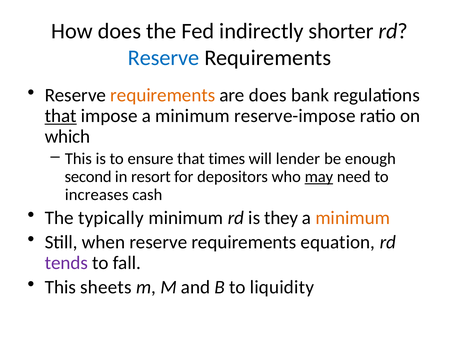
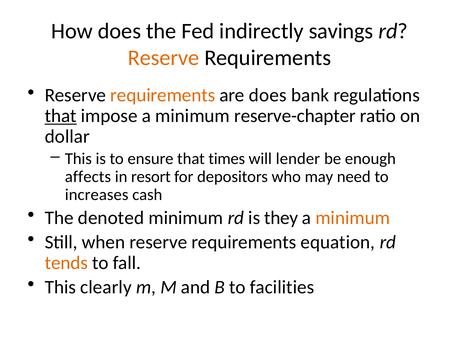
shorter: shorter -> savings (341, 31)
Reserve colour: blue -> orange (164, 58)
reserve-impose: reserve-impose -> reserve-chapter (295, 116)
which: which -> dollar (67, 137)
second: second -> affects (88, 177)
may underline: present -> none (319, 177)
typically: typically -> denoted (111, 218)
tends colour: purple -> orange (66, 263)
sheets: sheets -> clearly (106, 287)
liquidity: liquidity -> facilities (282, 287)
